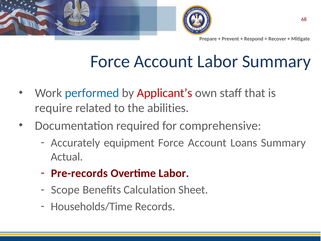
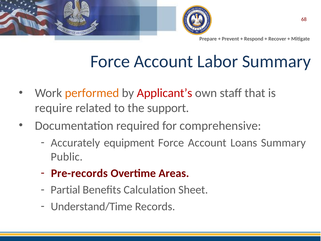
performed colour: blue -> orange (92, 93)
abilities: abilities -> support (168, 108)
Actual: Actual -> Public (67, 157)
Overtime Labor: Labor -> Areas (174, 173)
Scope: Scope -> Partial (65, 190)
Households/Time: Households/Time -> Understand/Time (92, 206)
